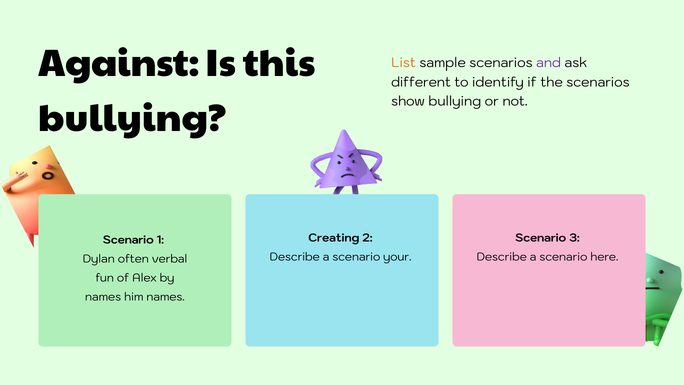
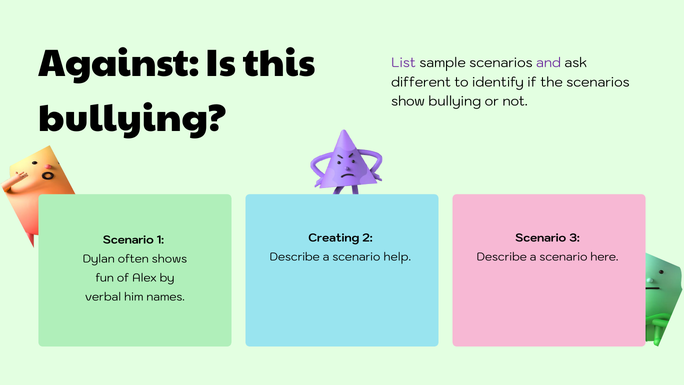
List colour: orange -> purple (404, 63)
your: your -> help (397, 257)
verbal: verbal -> shows (169, 259)
names: names -> verbal (103, 297)
